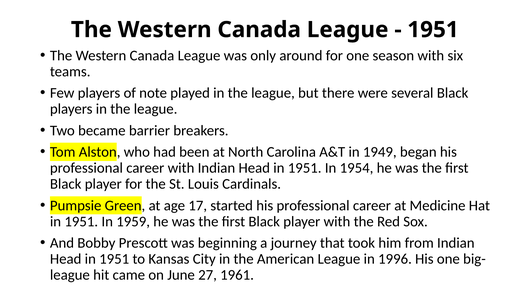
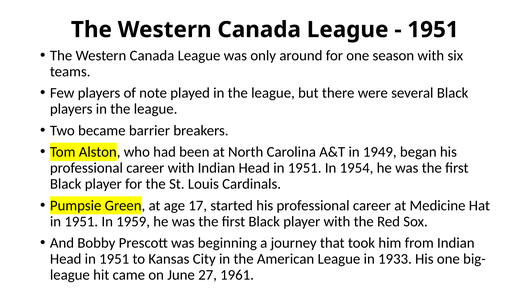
1996: 1996 -> 1933 (395, 259)
